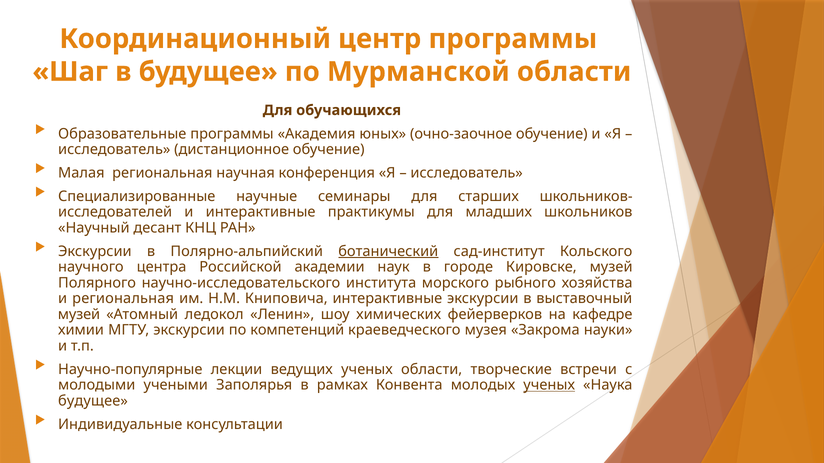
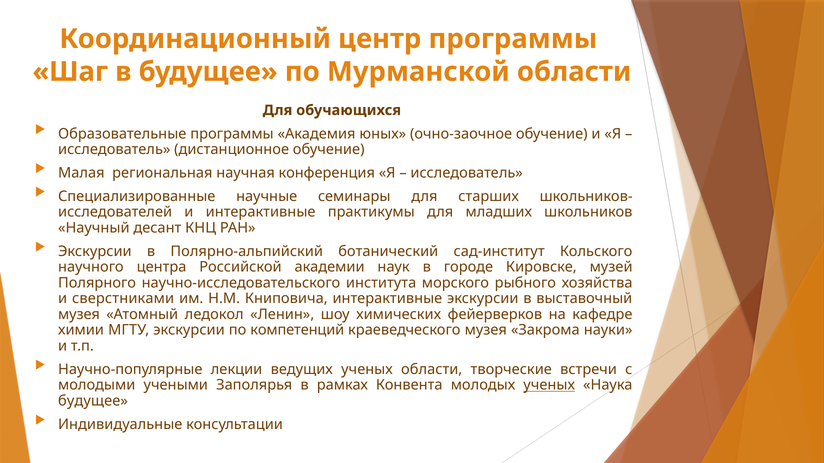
ботанический underline: present -> none (388, 252)
и региональная: региональная -> сверстниками (123, 299)
музей: музей -> музея (79, 315)
